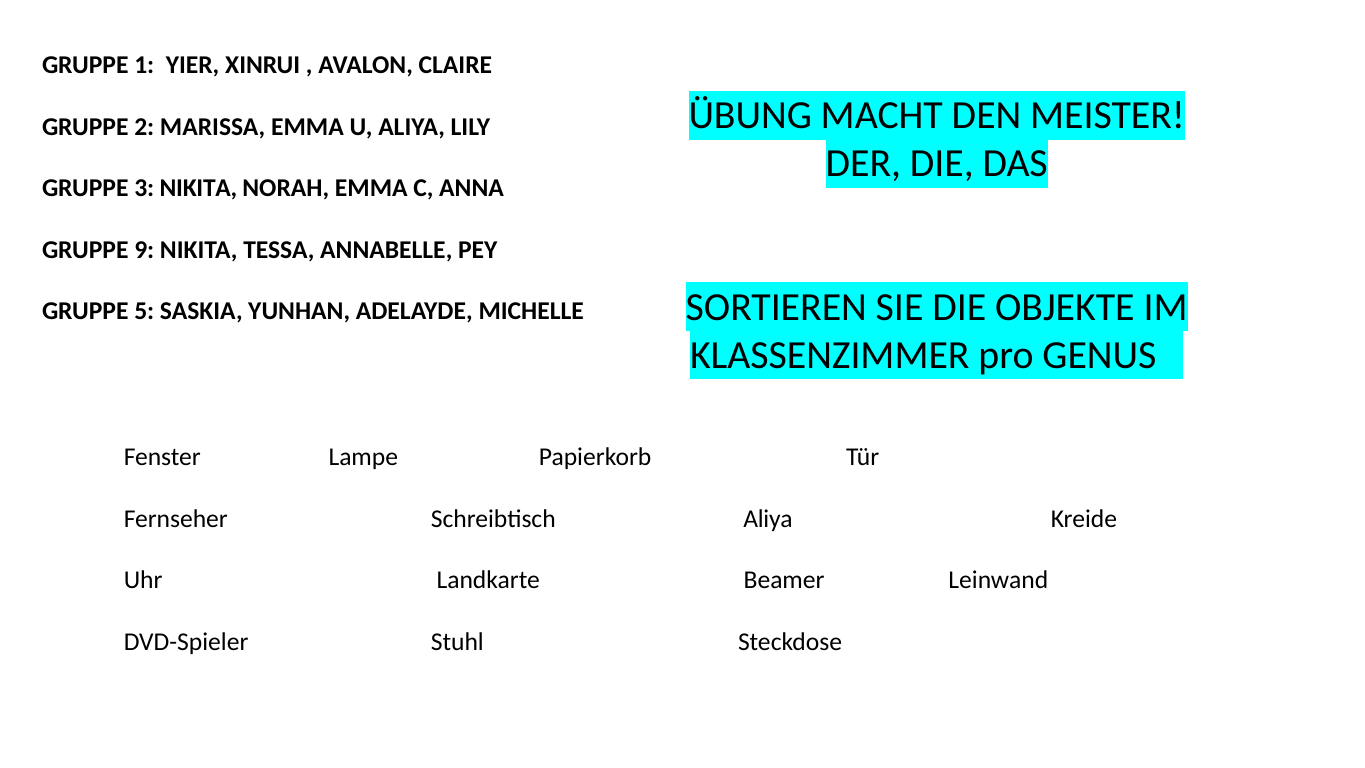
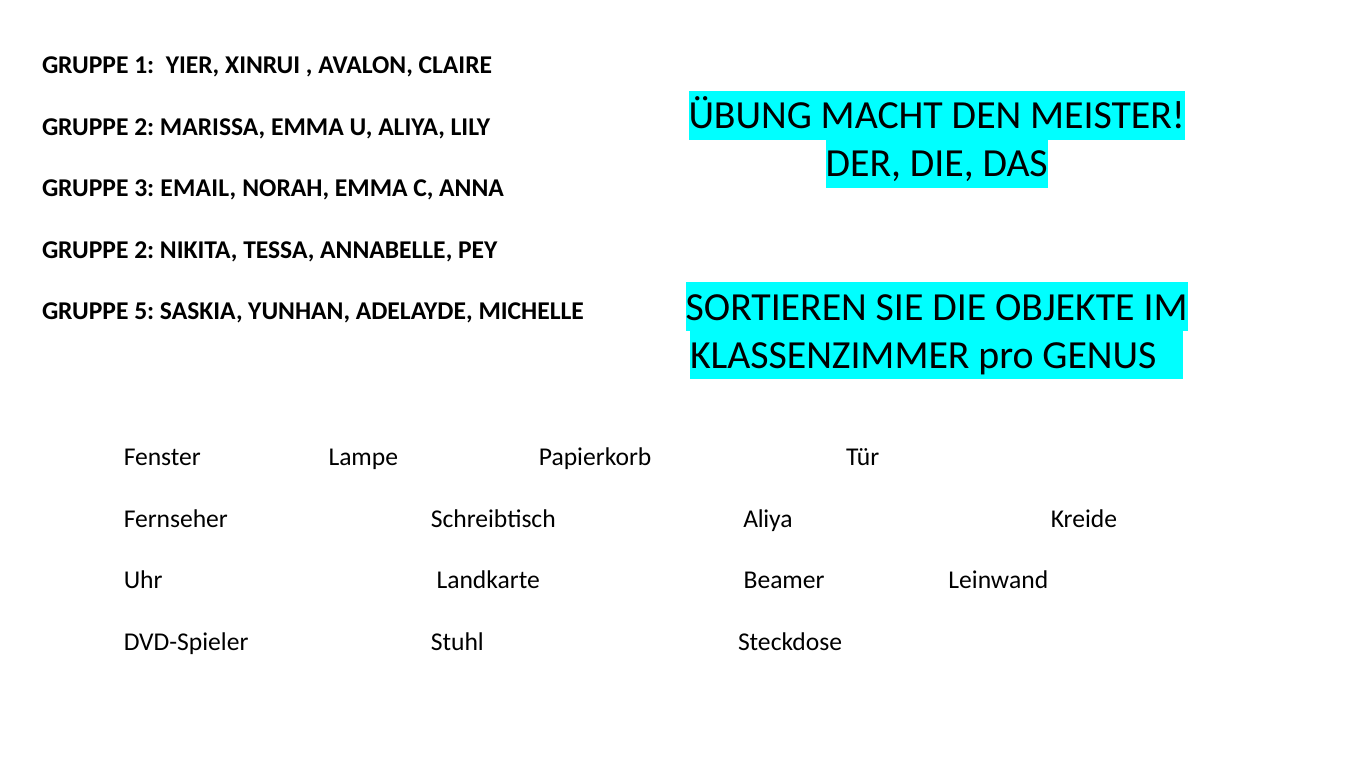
3 NIKITA: NIKITA -> EMAIL (198, 188)
9: 9 -> 2 (144, 250)
